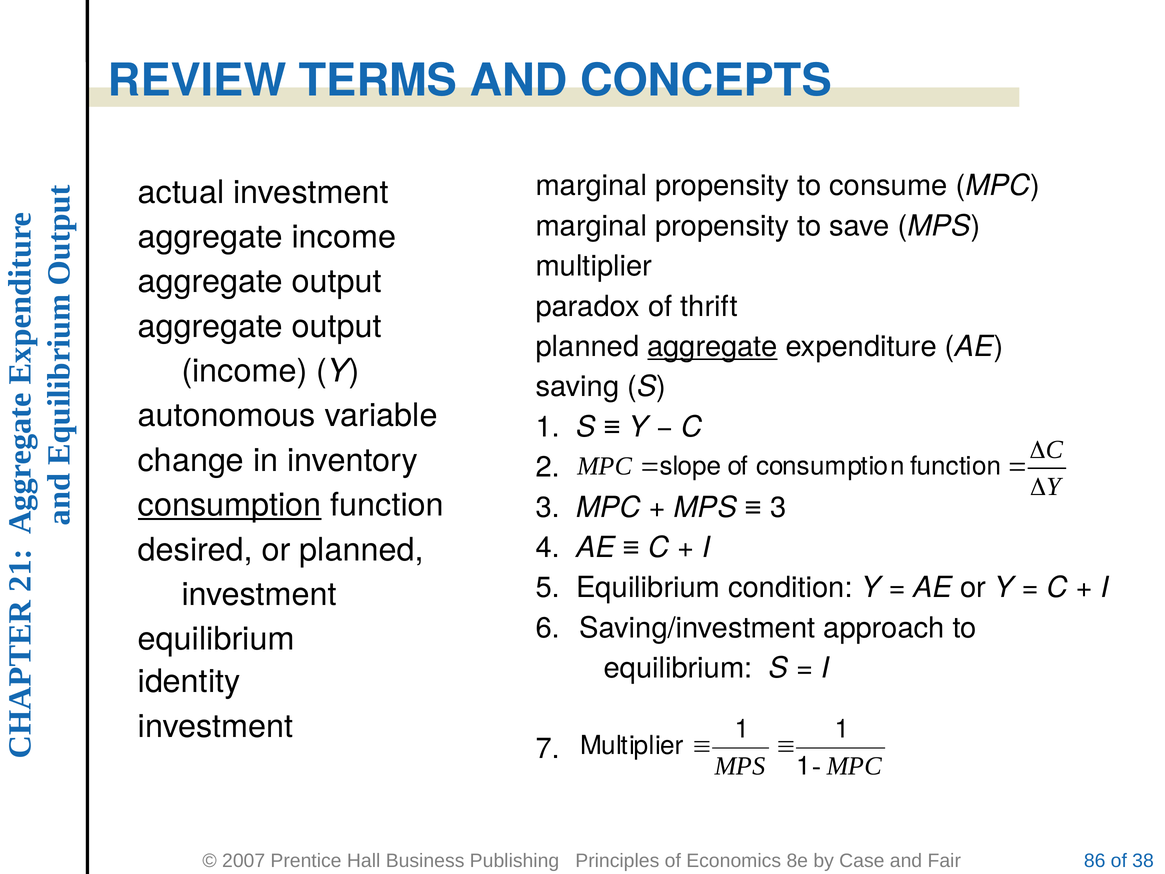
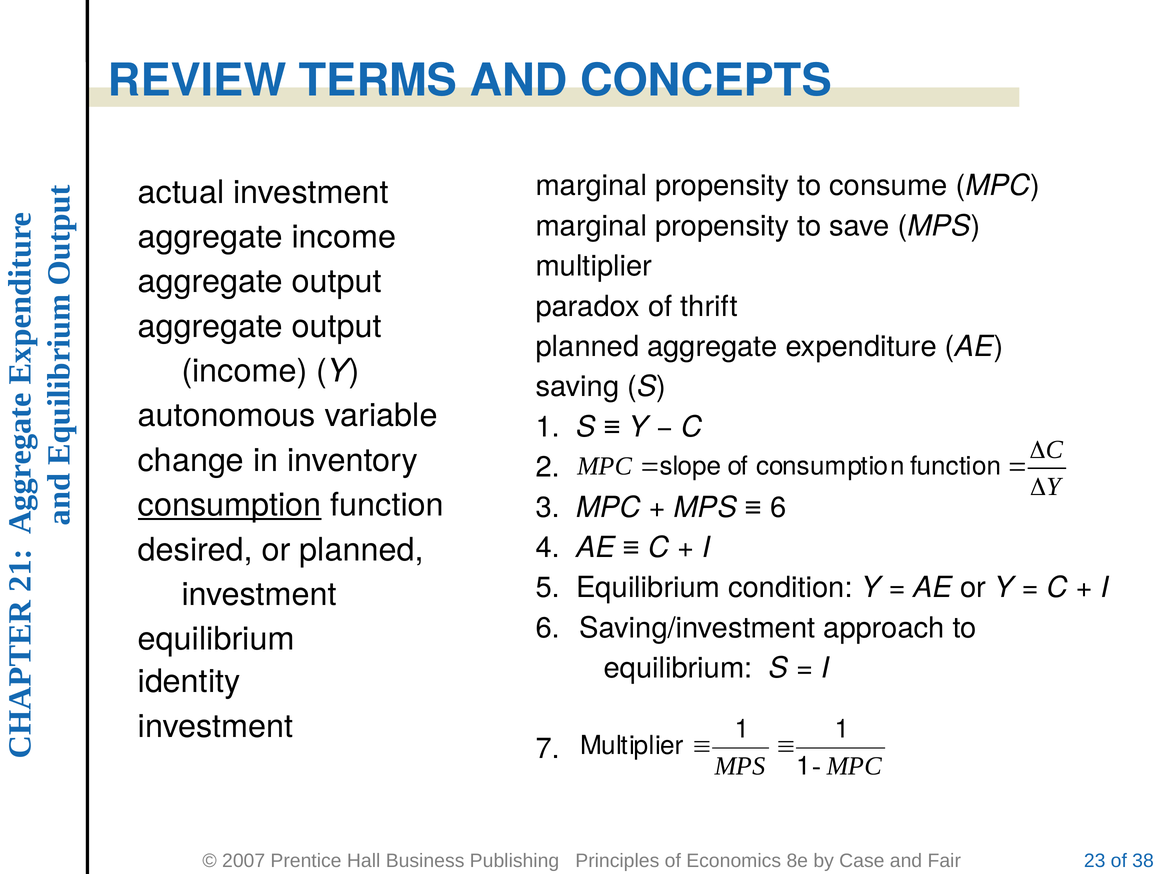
aggregate underline: present -> none (712, 347)
MPS 3: 3 -> 6 (778, 507)
86: 86 -> 23 (1095, 861)
